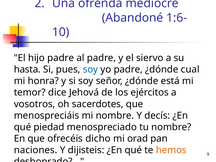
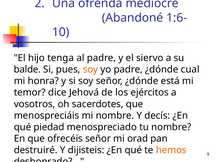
hijo padre: padre -> tenga (61, 58)
hasta: hasta -> balde (27, 69)
soy colour: blue -> orange (90, 69)
ofrecéis dicho: dicho -> señor (98, 139)
naciones: naciones -> destruiré (36, 150)
